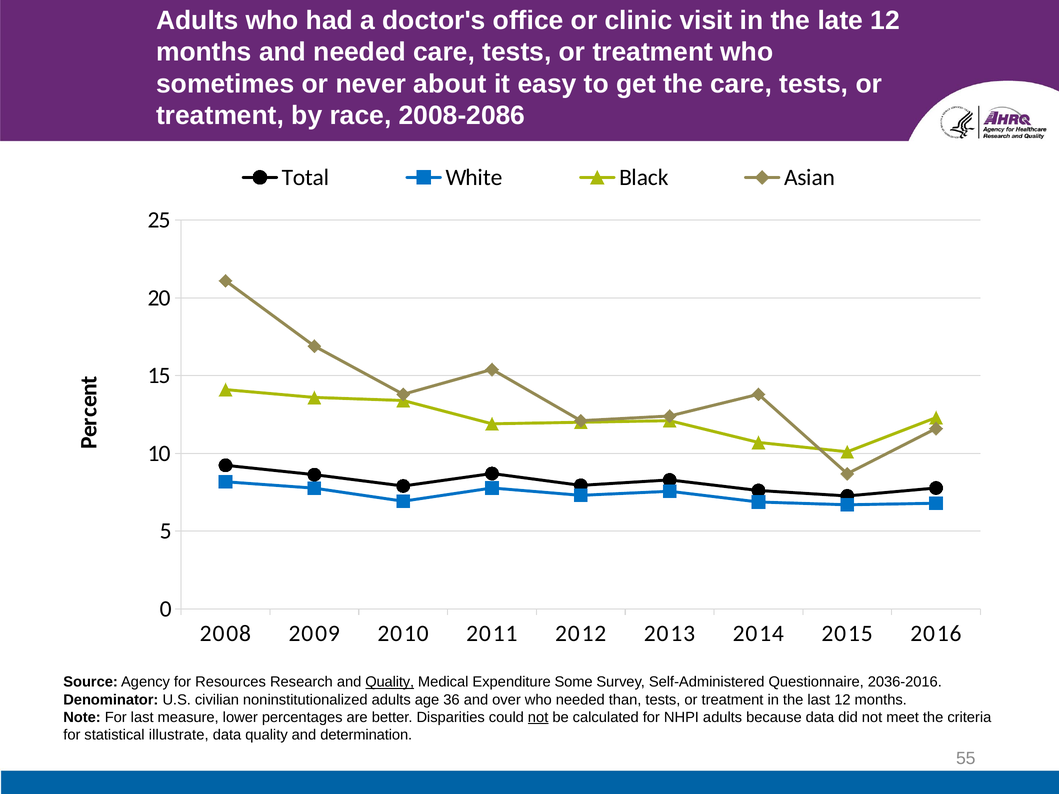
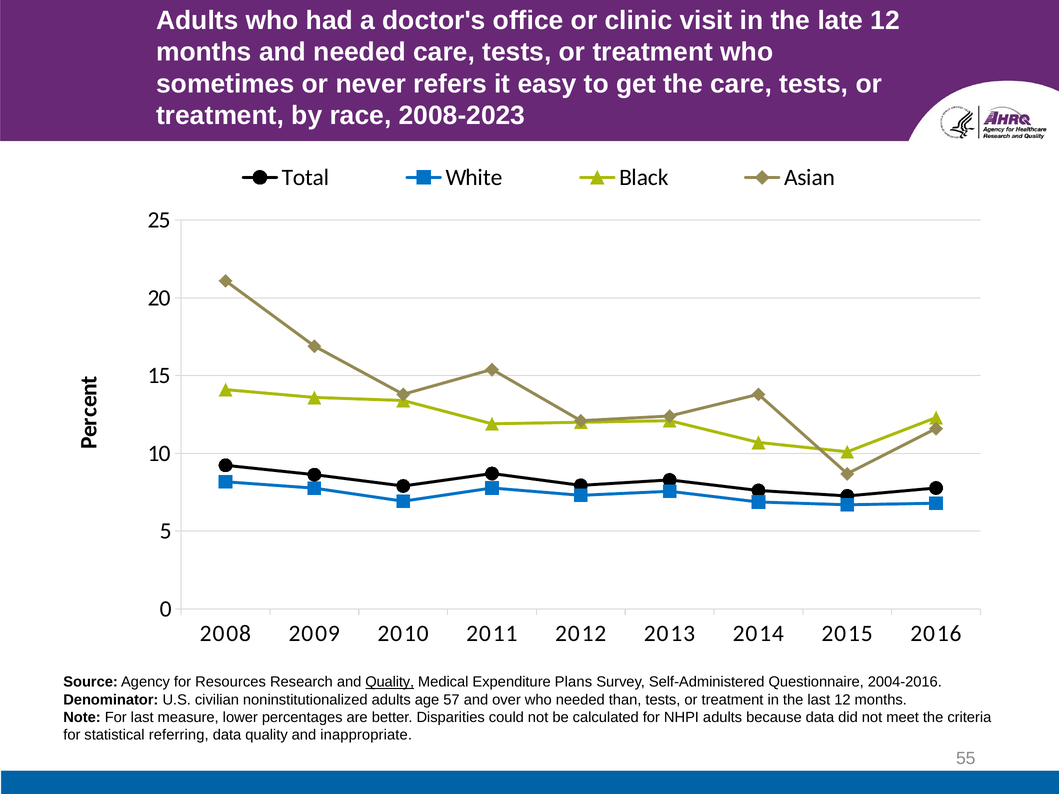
about: about -> refers (450, 84)
2008-2086: 2008-2086 -> 2008-2023 (462, 116)
Some: Some -> Plans (573, 682)
2036-2016: 2036-2016 -> 2004-2016 (905, 682)
36: 36 -> 57 (451, 700)
not underline: present -> none (538, 718)
illustrate: illustrate -> referring (179, 735)
determination: determination -> inappropriate (366, 735)
